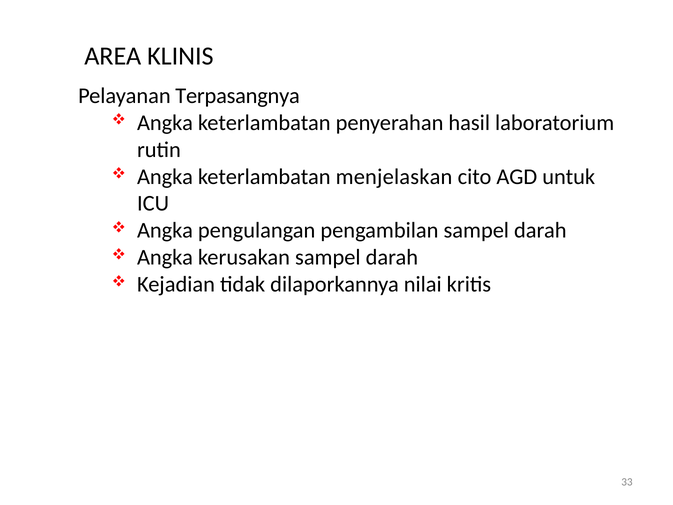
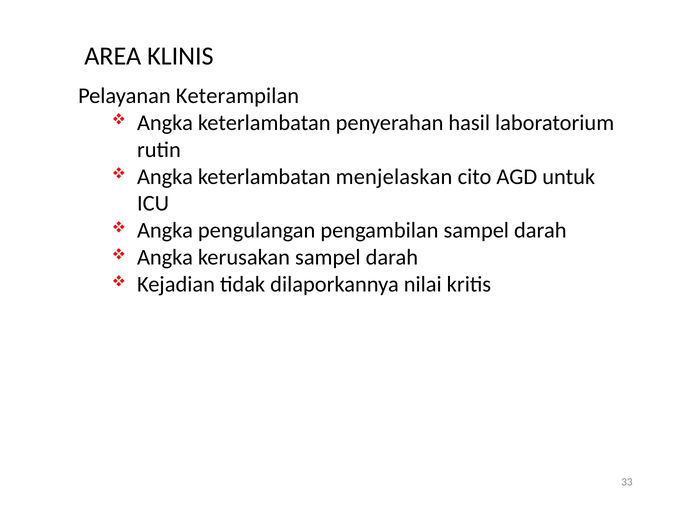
Terpasangnya: Terpasangnya -> Keterampilan (237, 96)
